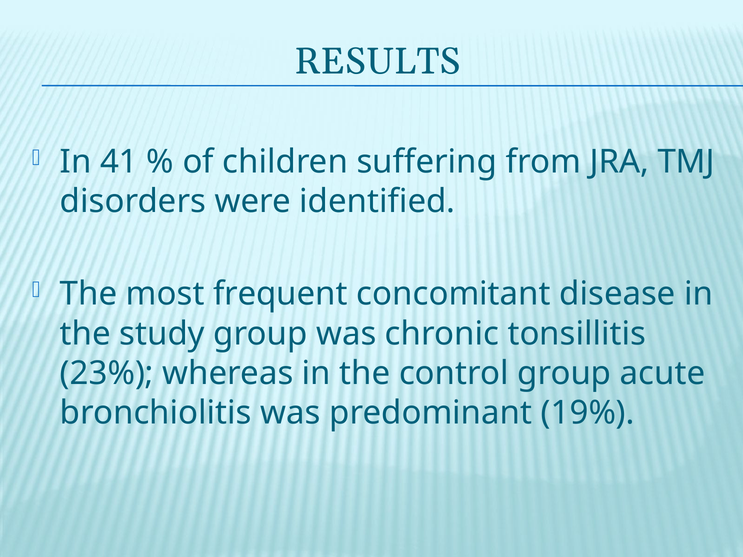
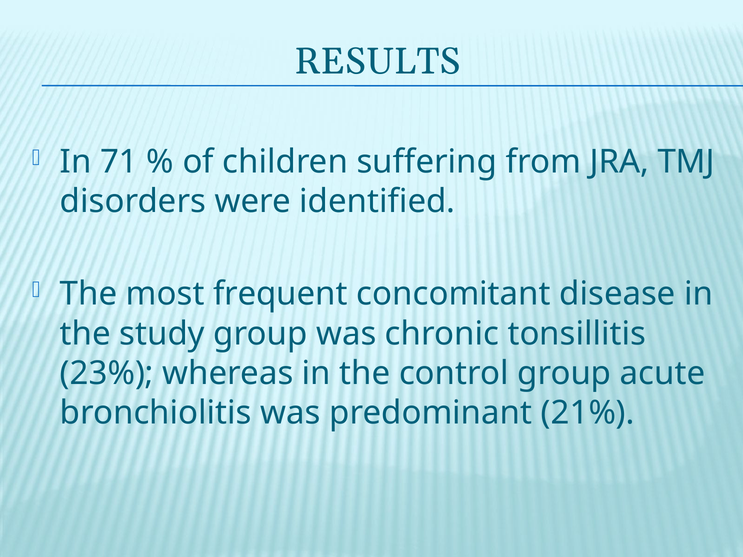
41: 41 -> 71 (119, 162)
19%: 19% -> 21% (588, 413)
